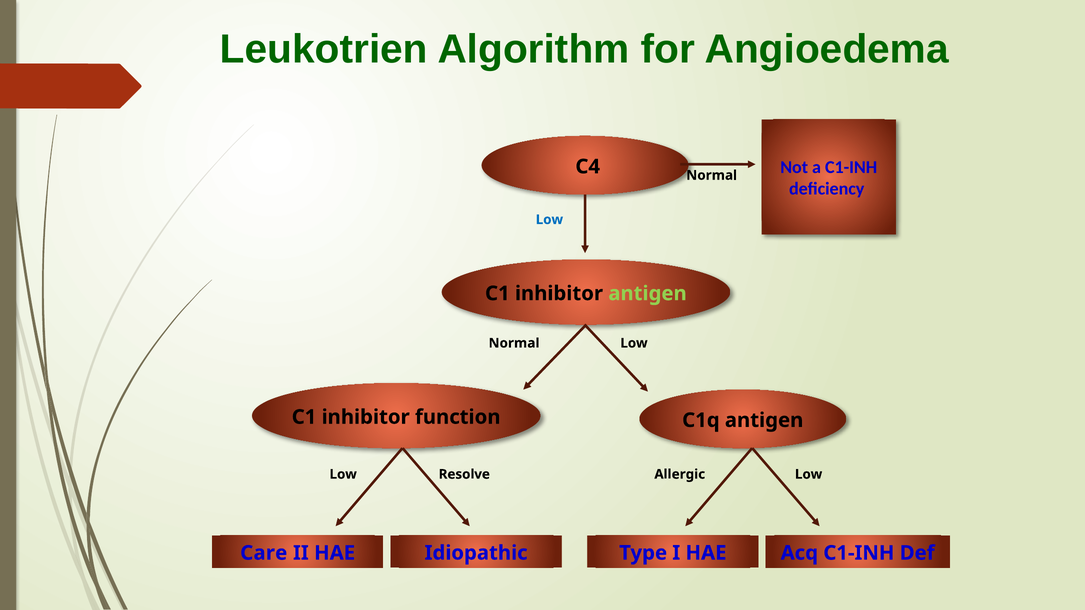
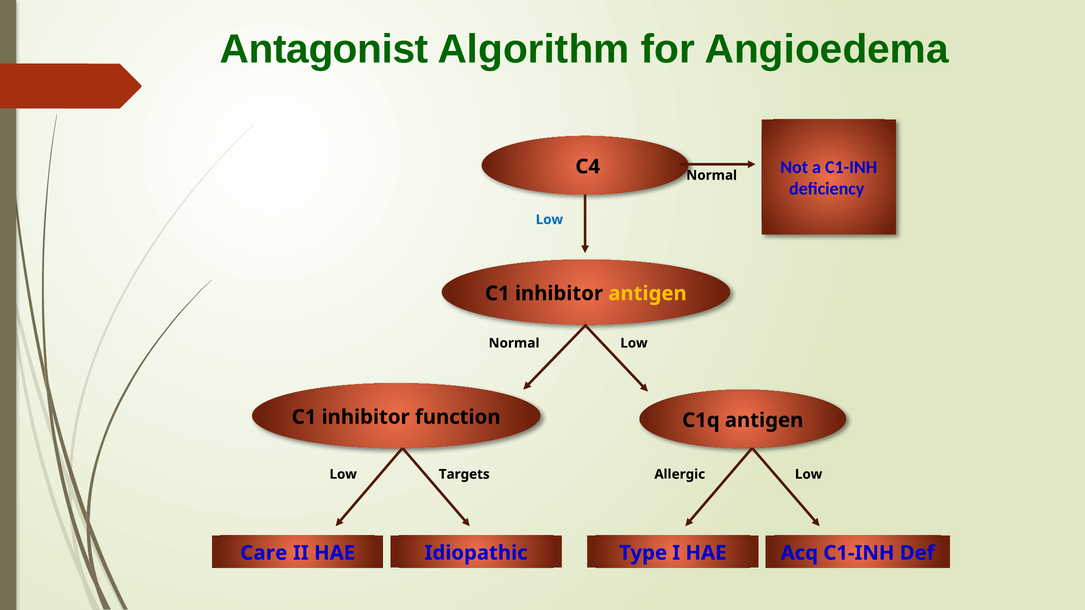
Leukotrien: Leukotrien -> Antagonist (324, 49)
antigen colour: light green -> yellow (648, 294)
Resolve: Resolve -> Targets (464, 475)
